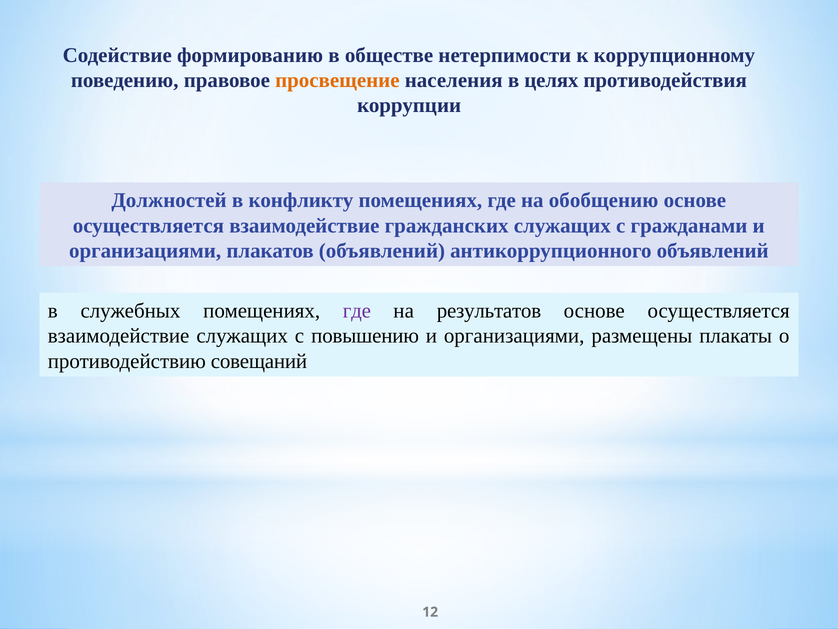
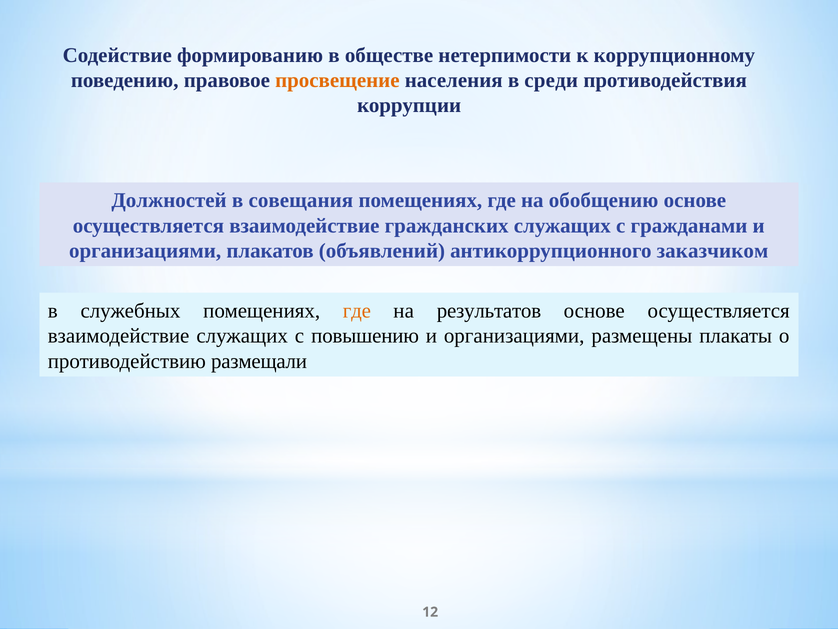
целях: целях -> среди (551, 80)
конфликту: конфликту -> совещания (301, 200)
антикоррупционного объявлений: объявлений -> заказчиком (713, 251)
где colour: purple -> orange (357, 311)
совещаний: совещаний -> размещали (259, 361)
